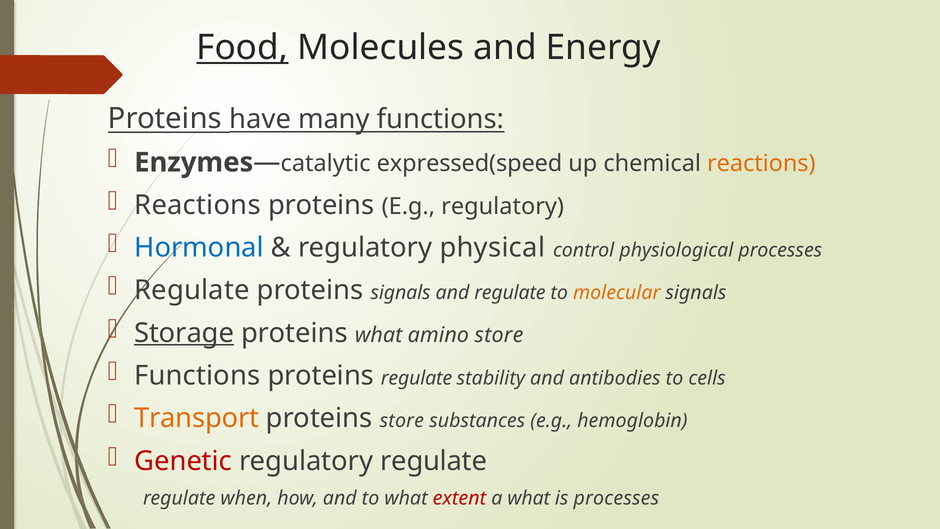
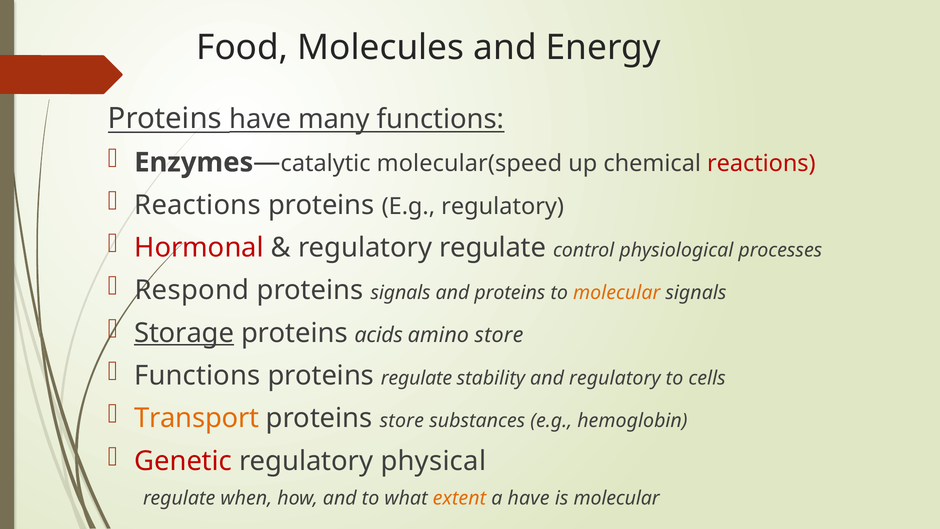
Food underline: present -> none (242, 48)
expressed(speed: expressed(speed -> molecular(speed (469, 164)
reactions colour: orange -> red (761, 164)
Hormonal colour: blue -> red (199, 248)
regulatory physical: physical -> regulate (493, 248)
Regulate: Regulate -> Respond (192, 290)
and regulate: regulate -> proteins (510, 293)
proteins what: what -> acids (379, 335)
and antibodies: antibodies -> regulatory (615, 378)
regulatory regulate: regulate -> physical (433, 461)
extent colour: red -> orange (459, 498)
a what: what -> have (529, 498)
is processes: processes -> molecular (617, 498)
